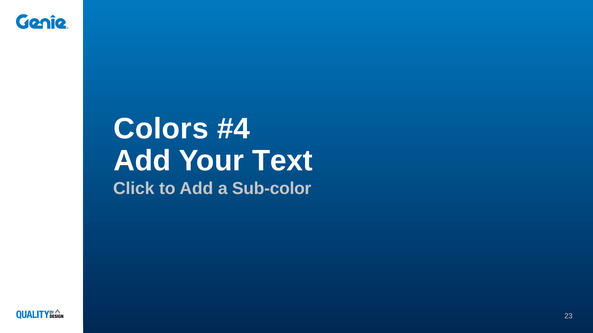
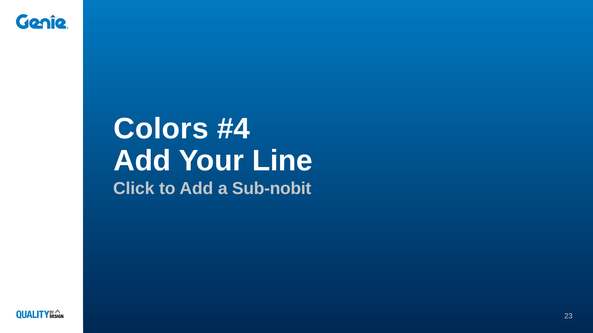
Text: Text -> Line (282, 161)
Sub-color: Sub-color -> Sub-nobit (272, 189)
